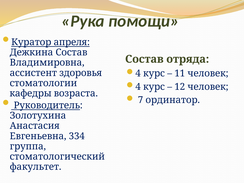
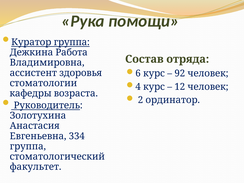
Куратор апреля: апреля -> группа (72, 42)
Дежкина Состав: Состав -> Работа (72, 52)
4: 4 -> 6 (138, 73)
11: 11 -> 92 (180, 73)
7: 7 -> 2 (140, 100)
